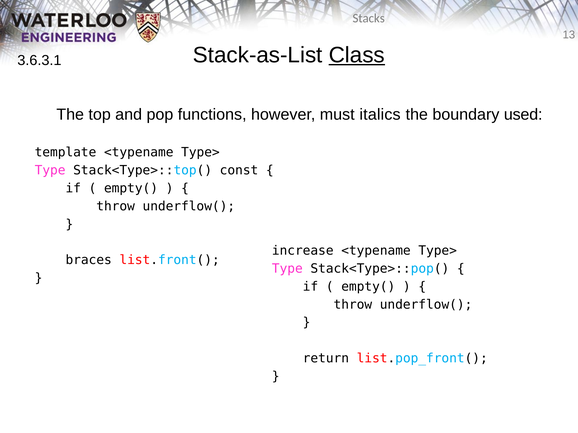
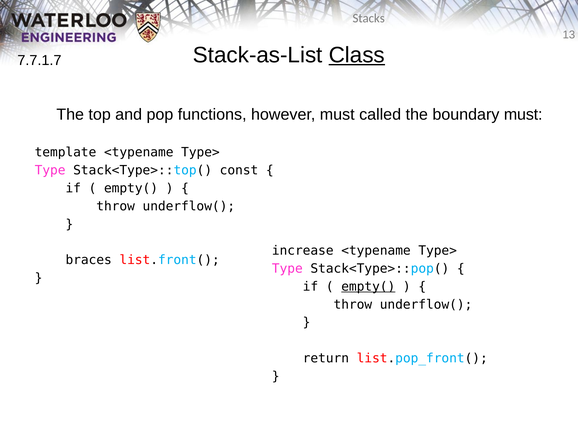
3.6.3.1: 3.6.3.1 -> 7.7.1.7 (39, 60)
italics: italics -> called (380, 115)
boundary used: used -> must (523, 115)
empty( underline: none -> present (368, 287)
